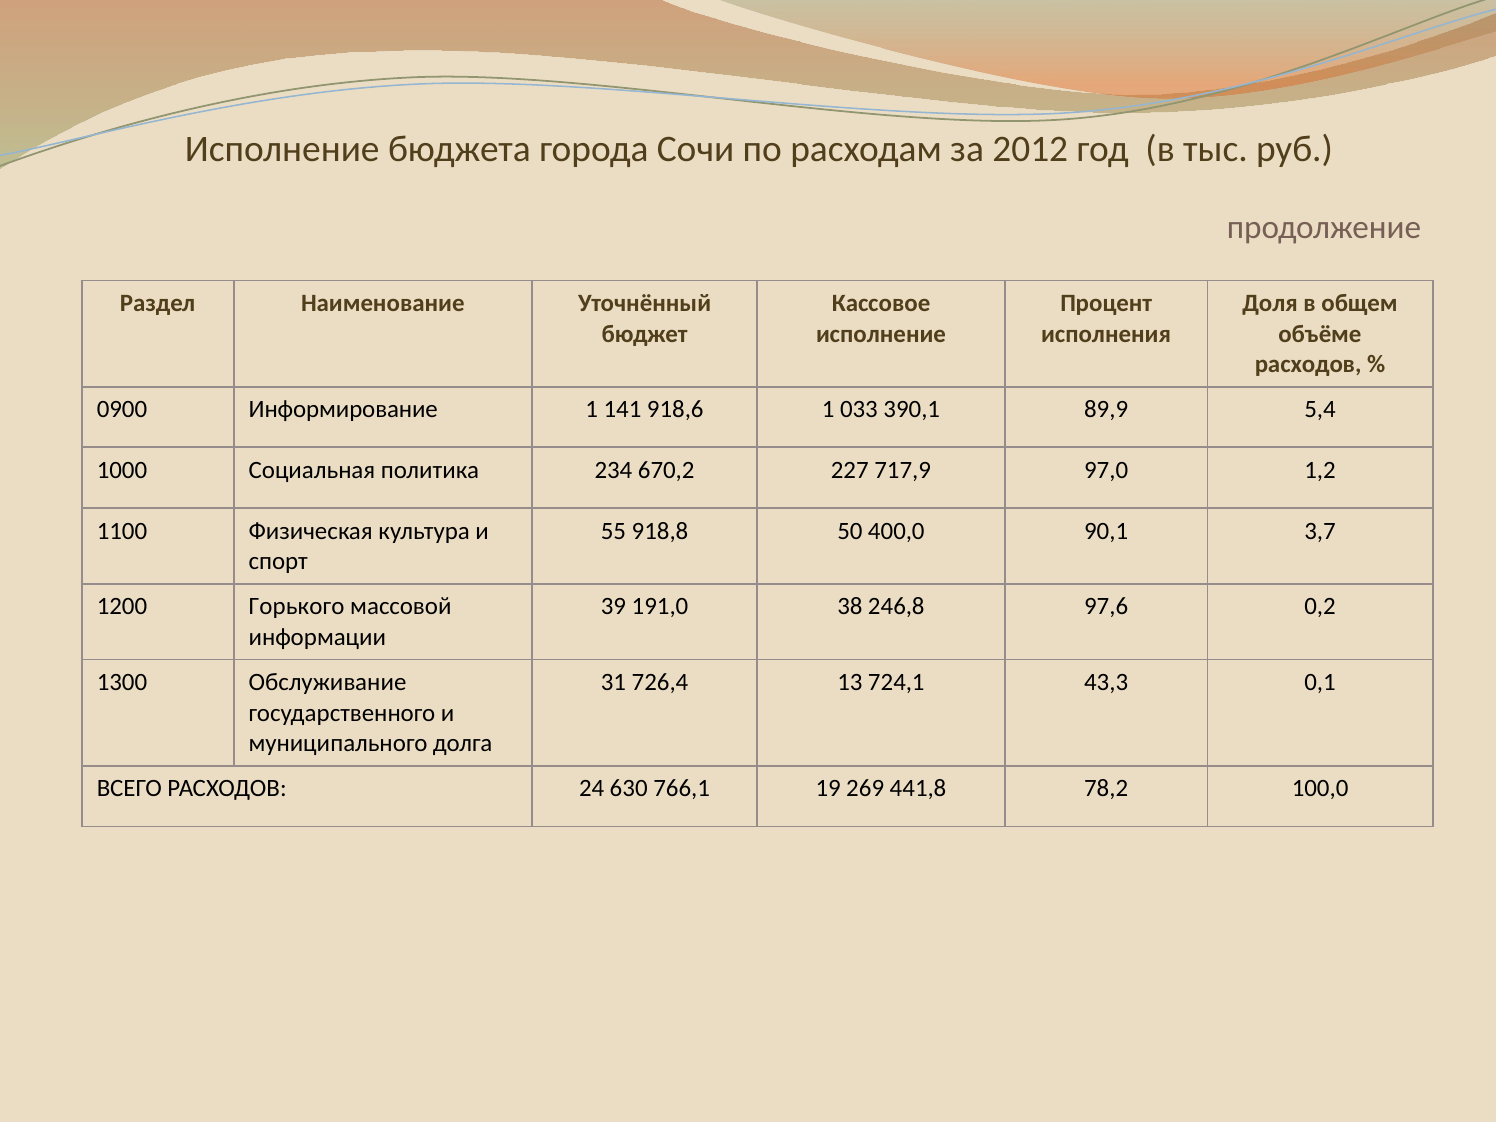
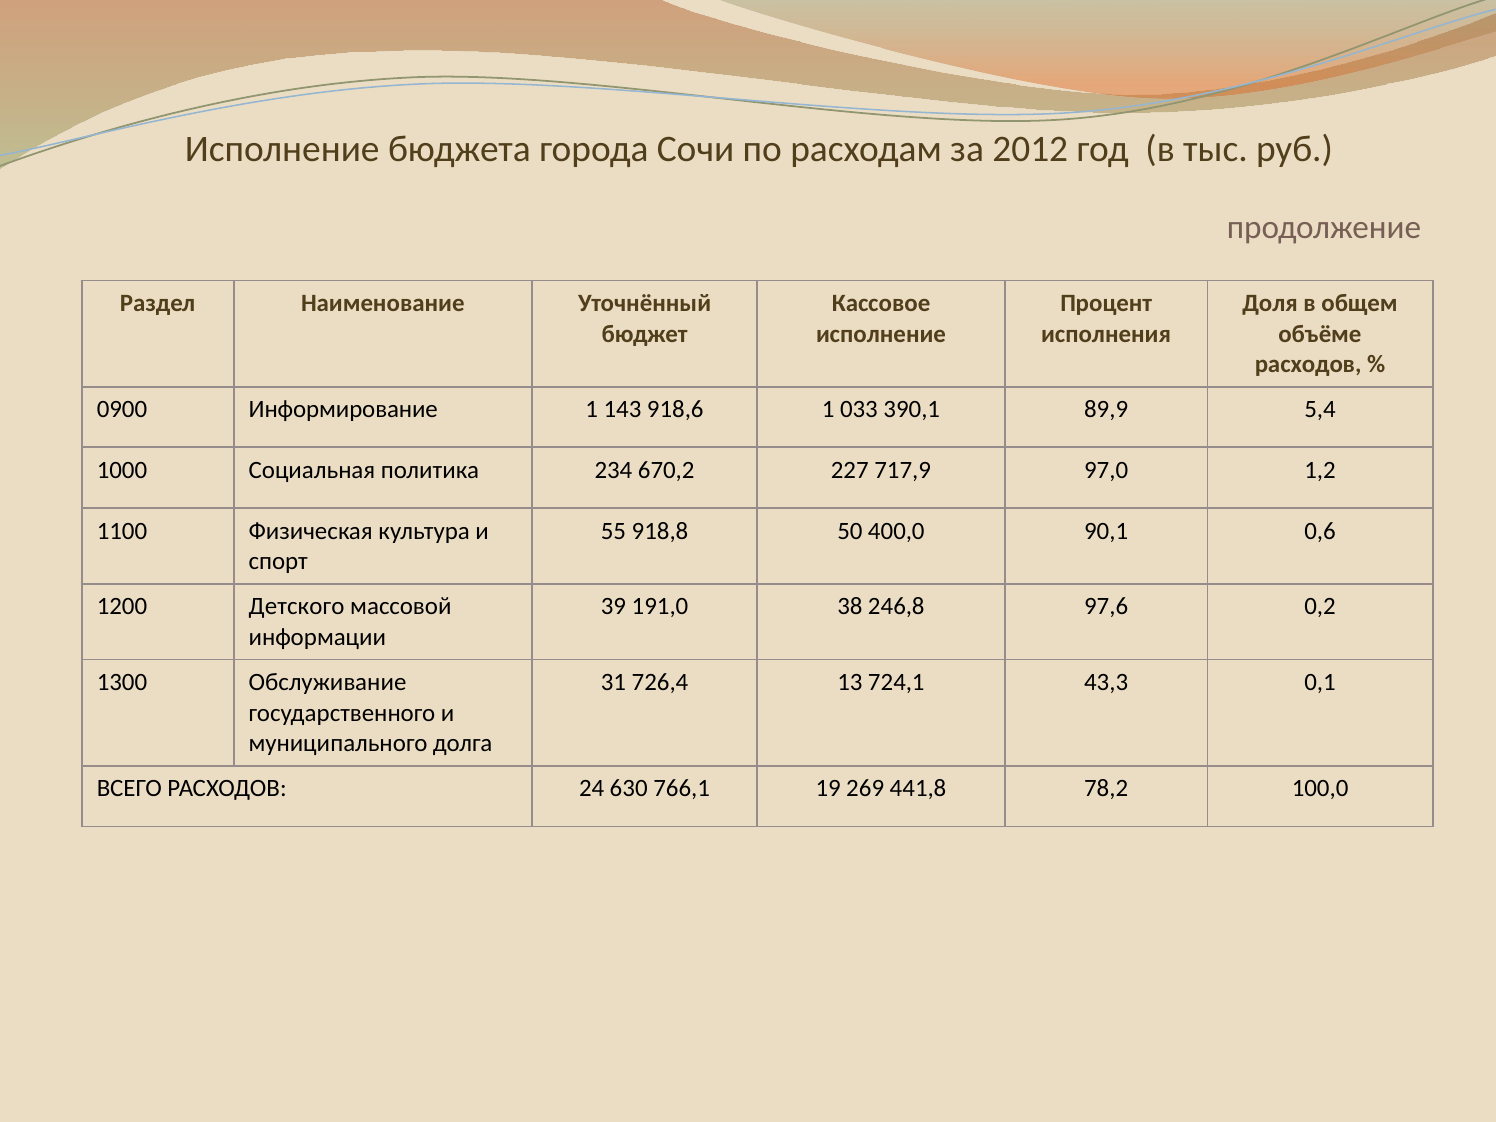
141: 141 -> 143 (622, 410)
3,7: 3,7 -> 0,6 (1320, 531)
Горького: Горького -> Детского (297, 607)
